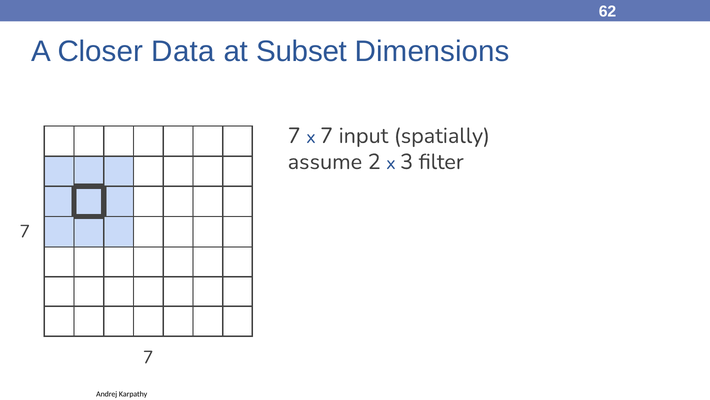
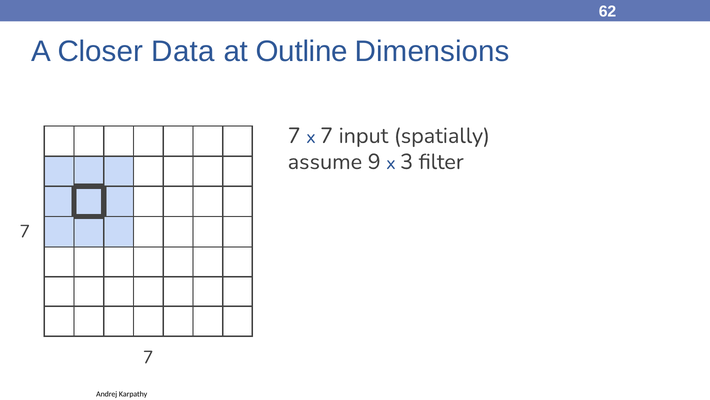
Subset: Subset -> Outline (302, 51)
2: 2 -> 9 (374, 162)
